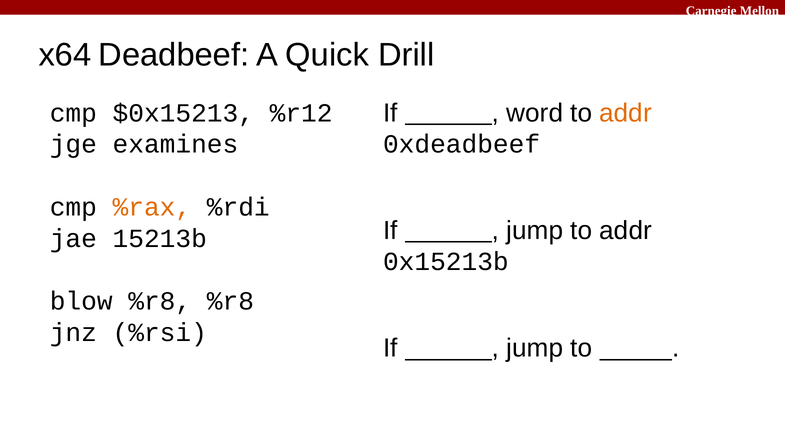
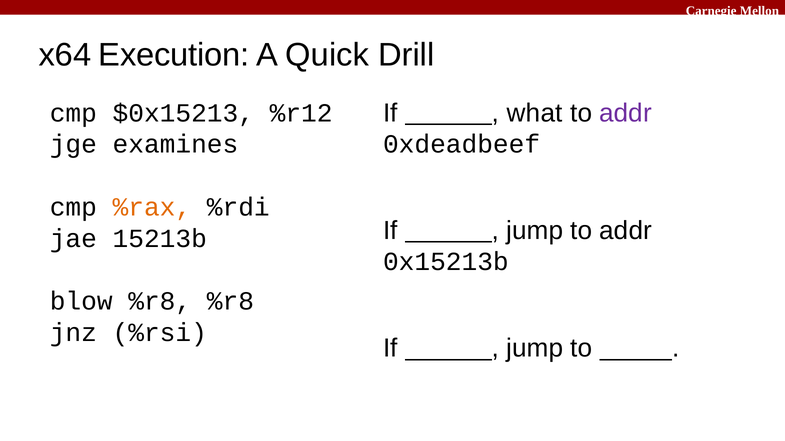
Deadbeef: Deadbeef -> Execution (174, 55)
word: word -> what (535, 113)
addr colour: orange -> purple (626, 113)
